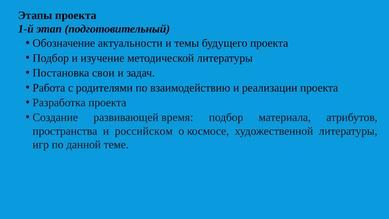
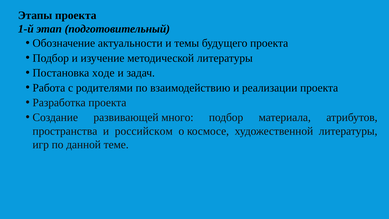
свои: свои -> ходе (103, 73)
время: время -> много (177, 117)
